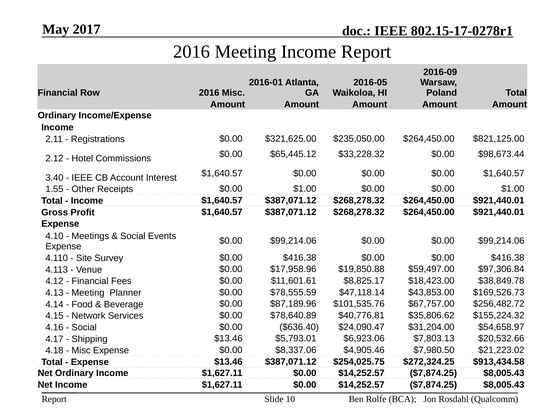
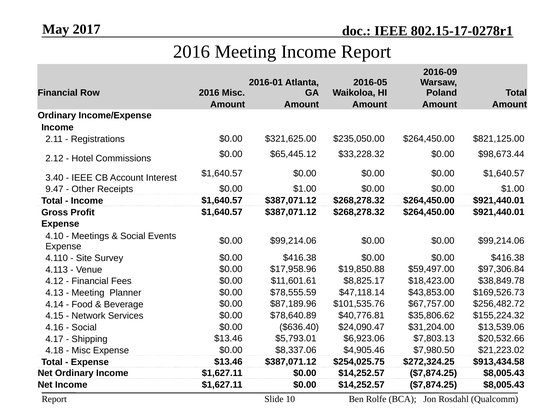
1.55: 1.55 -> 9.47 (54, 189)
$54,658.97: $54,658.97 -> $13,539.06 (501, 327)
